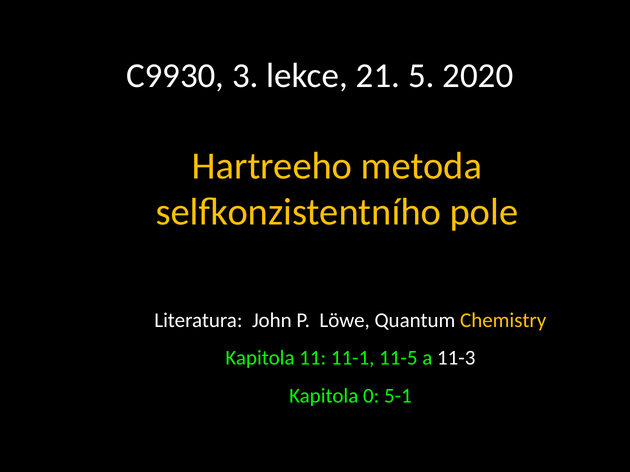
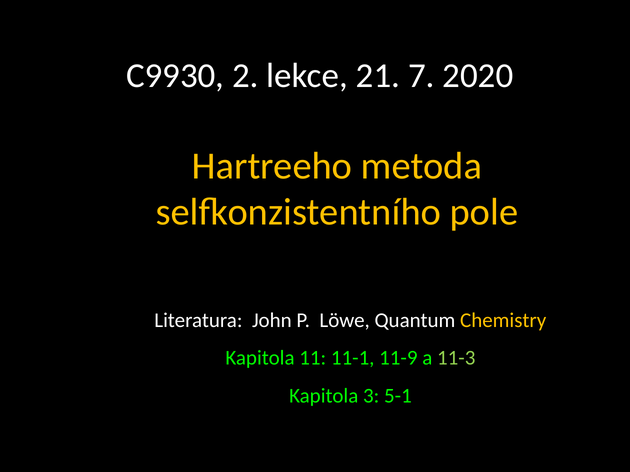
3: 3 -> 2 (245, 76)
5: 5 -> 7 (421, 76)
11-5: 11-5 -> 11-9 (398, 358)
11-3 colour: white -> light green (456, 358)
0: 0 -> 3 (371, 396)
